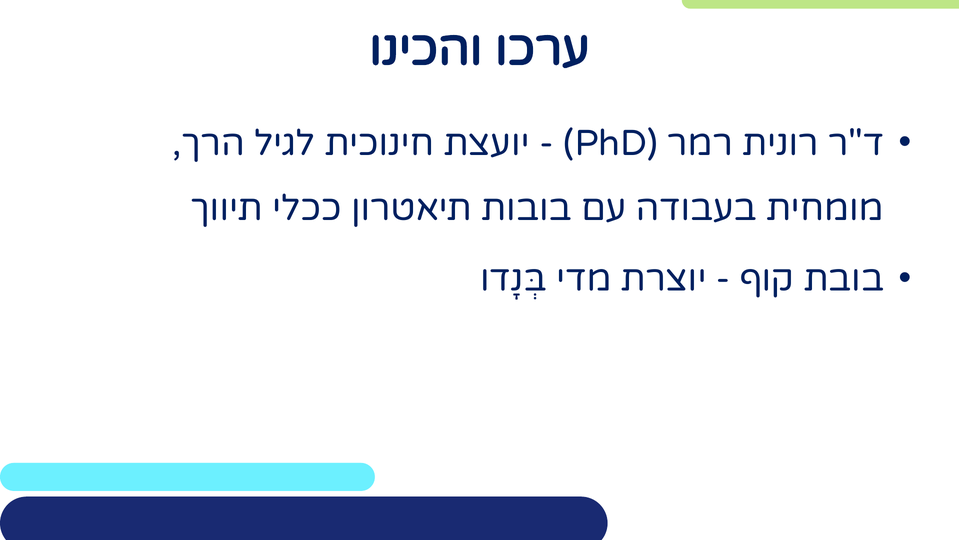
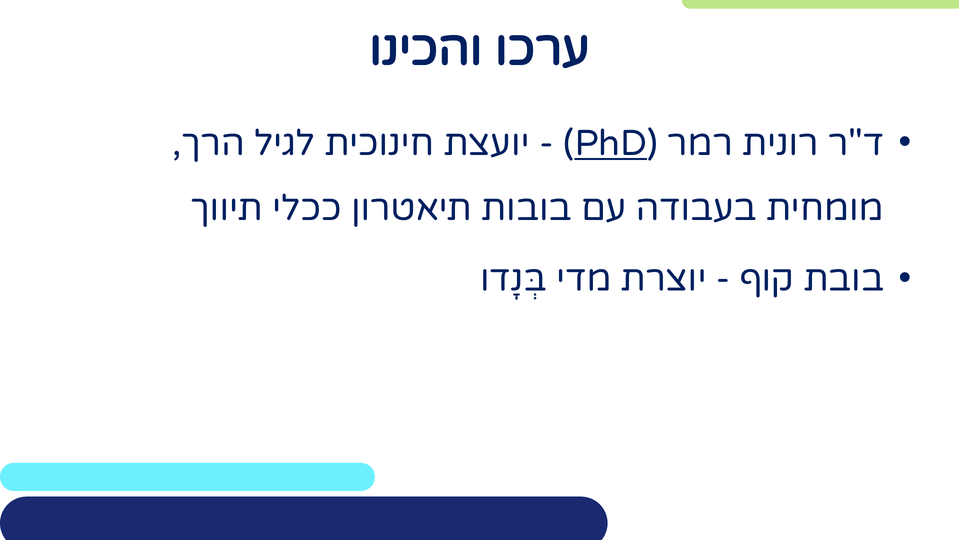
PhD underline: none -> present (611, 143)
